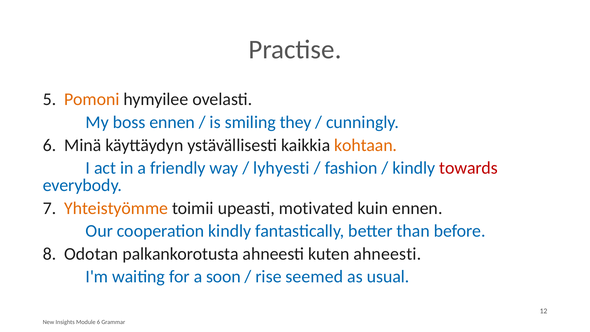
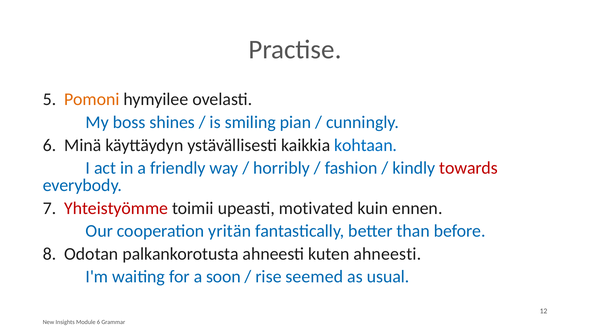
boss ennen: ennen -> shines (172, 122)
they: they -> pian (296, 122)
kohtaan colour: orange -> blue (366, 145)
lyhyesti: lyhyesti -> horribly (282, 168)
Yhteistyömme colour: orange -> red (116, 208)
cooperation kindly: kindly -> yritän (230, 231)
